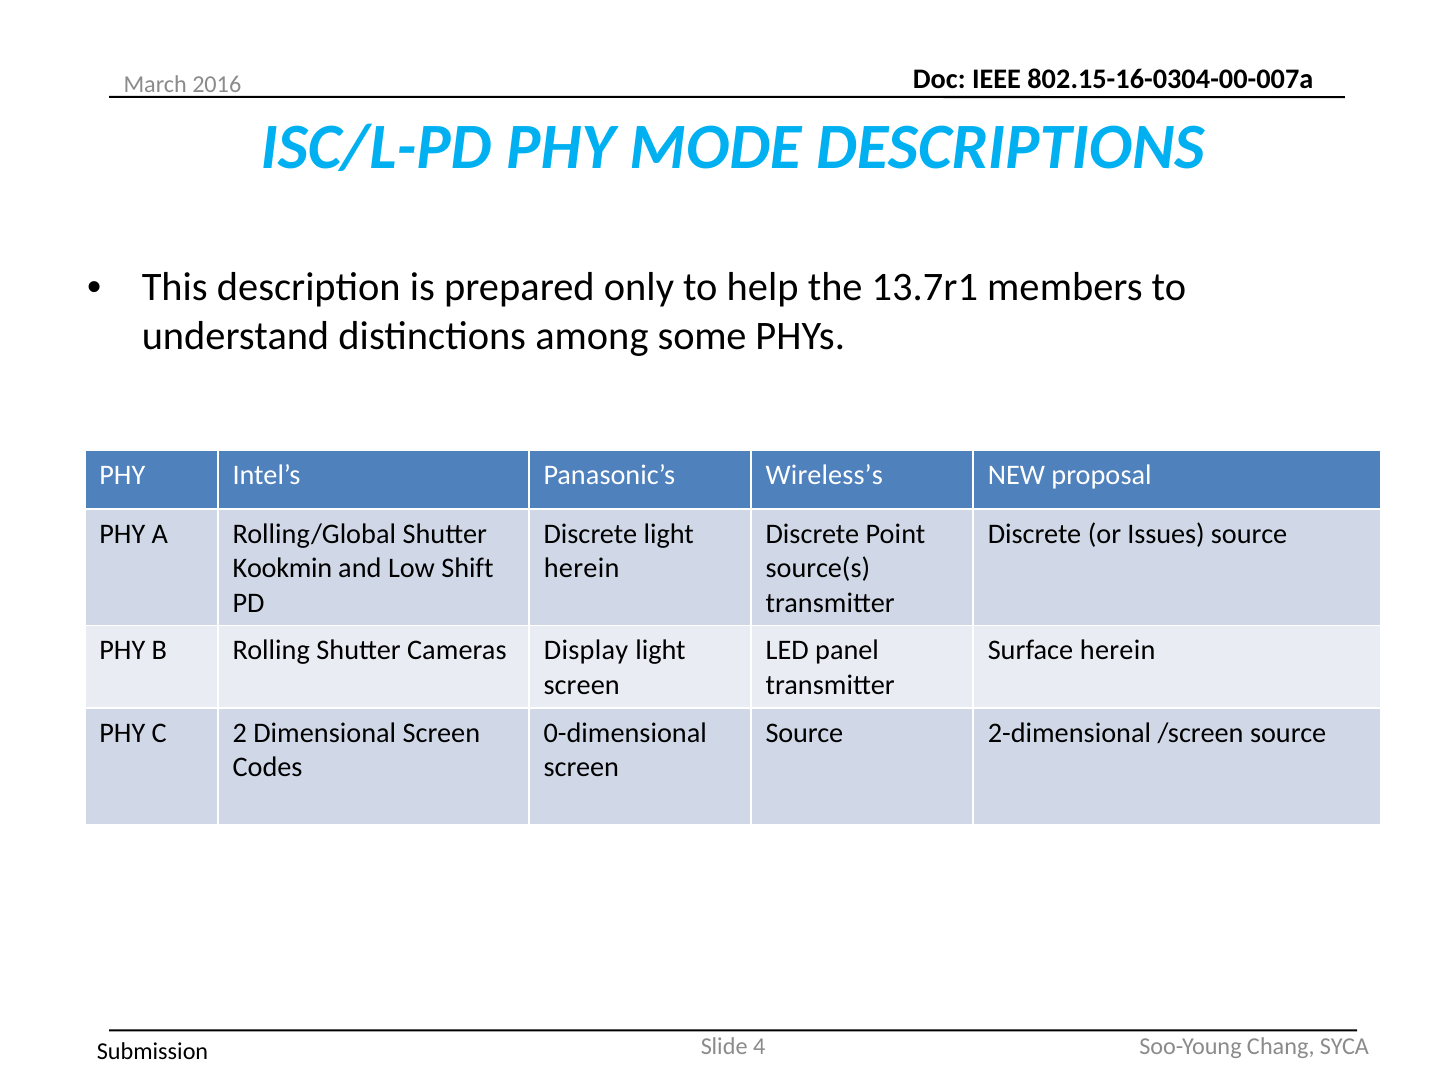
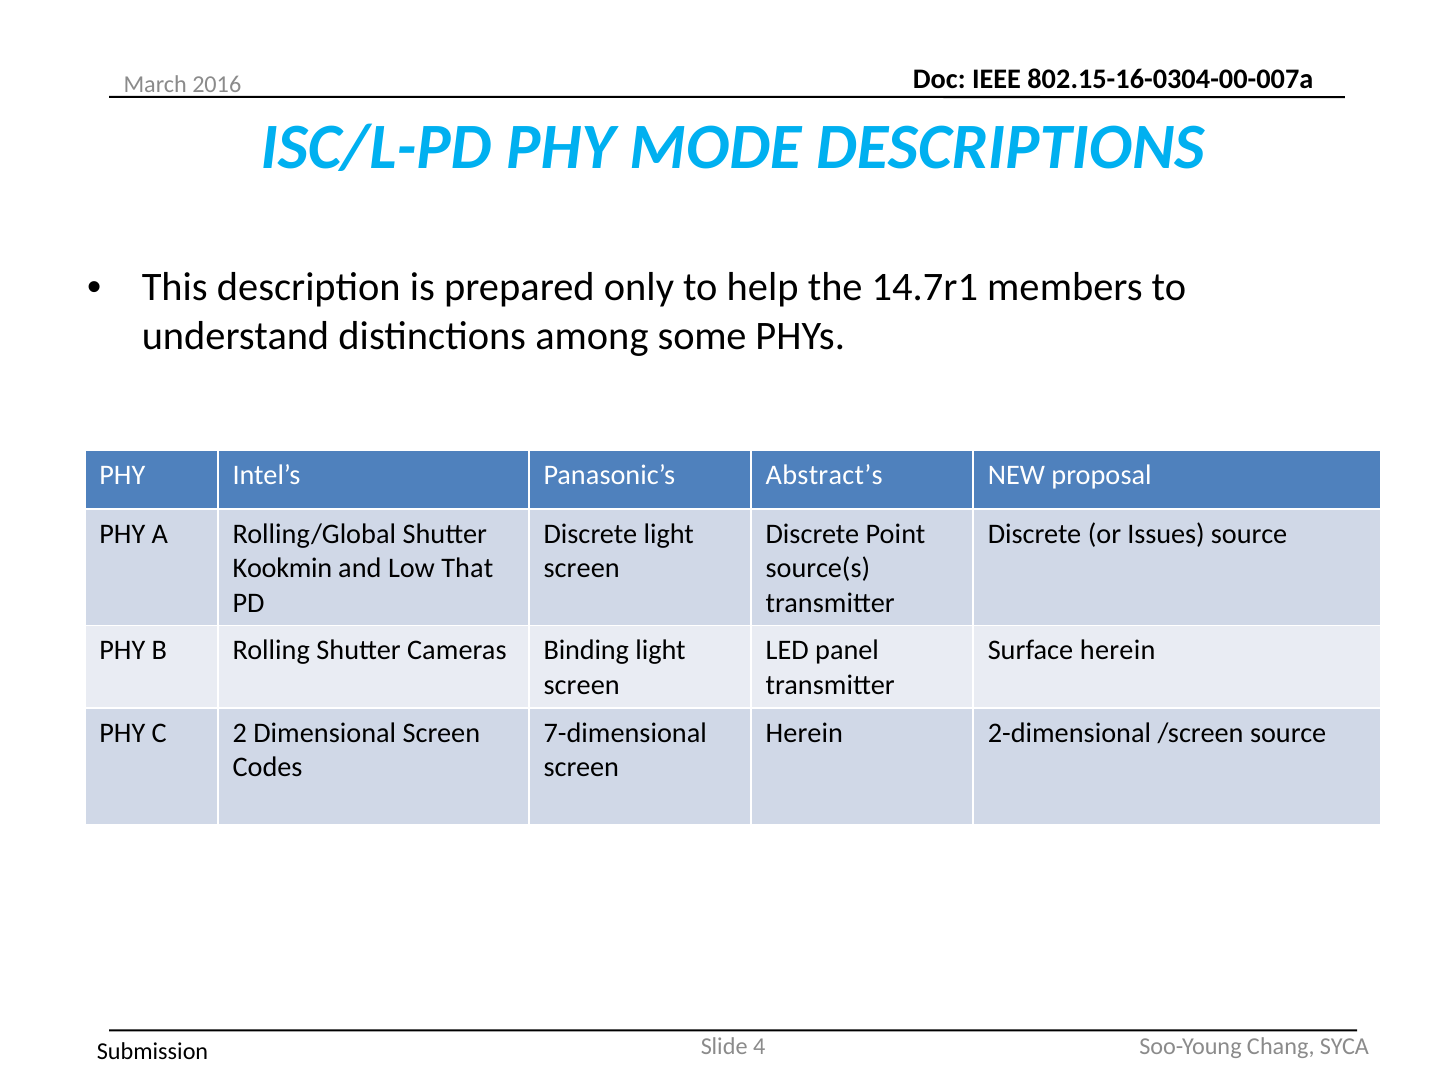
13.7r1: 13.7r1 -> 14.7r1 (925, 287)
Wireless’s: Wireless’s -> Abstract’s (824, 475)
Shift: Shift -> That (467, 568)
herein: herein -> screen (582, 568)
Display: Display -> Binding (586, 650)
0-dimensional: 0-dimensional -> 7-dimensional (625, 733)
Source: Source -> Herein (804, 733)
